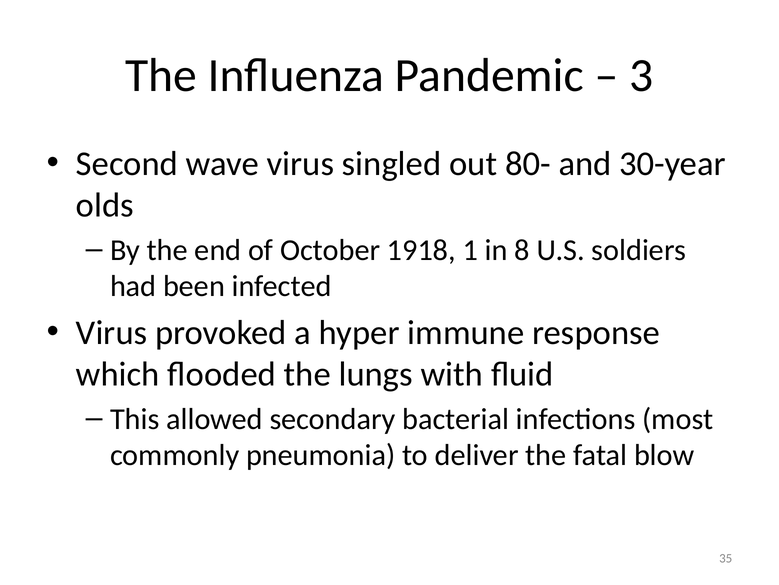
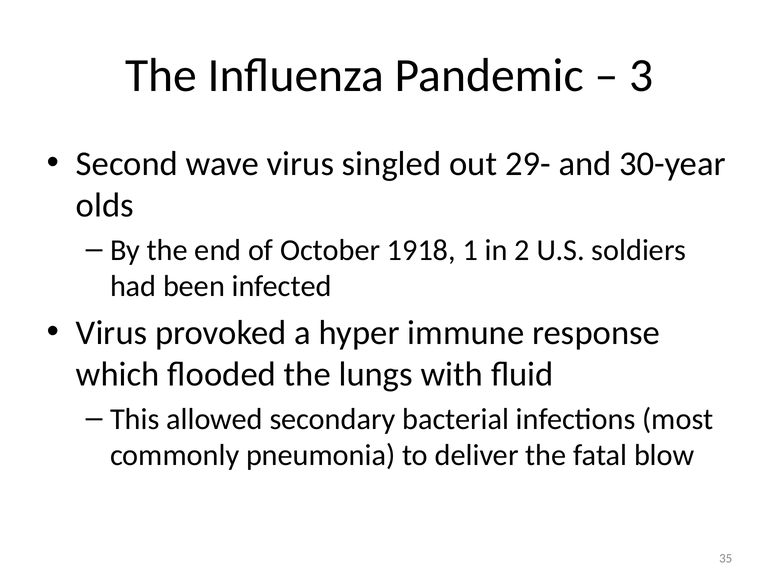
80-: 80- -> 29- (528, 163)
8: 8 -> 2 (522, 250)
